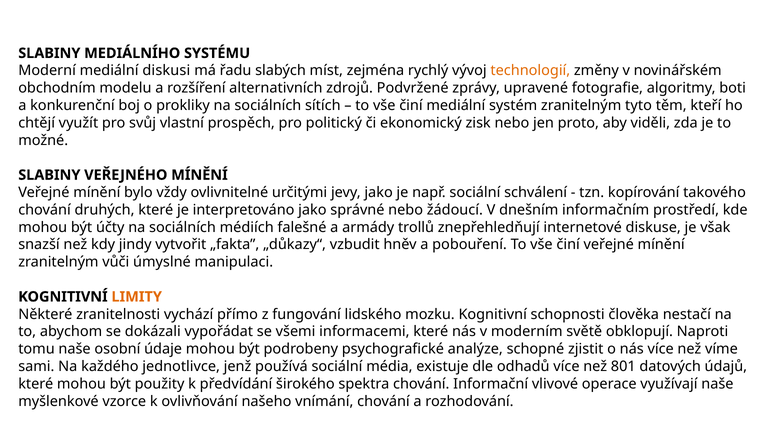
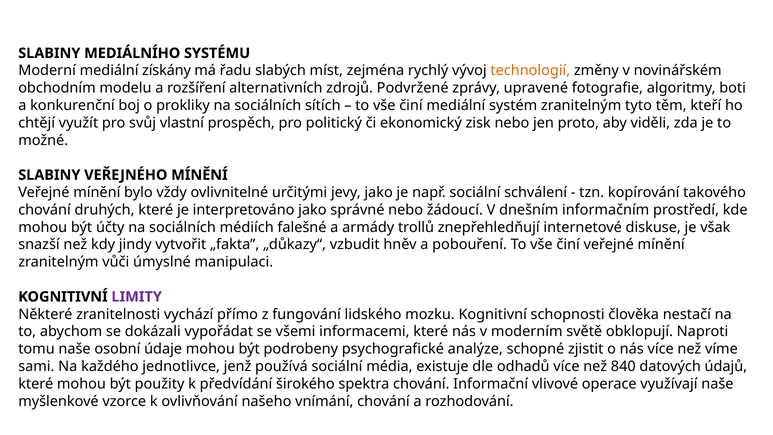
diskusi: diskusi -> získány (167, 71)
LIMITY colour: orange -> purple (137, 297)
801: 801 -> 840 (623, 366)
